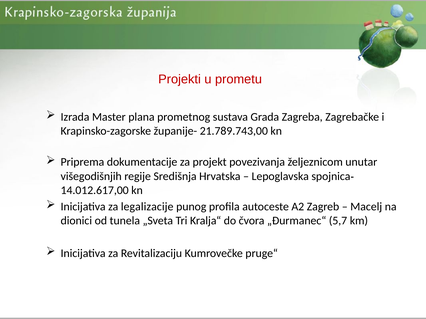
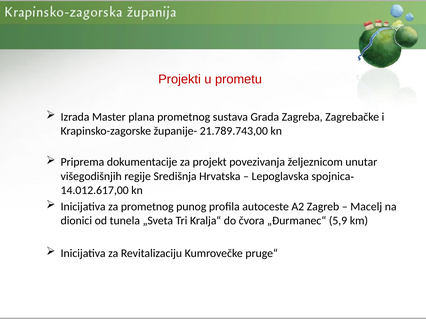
za legalizacije: legalizacije -> prometnog (147, 207)
5,7: 5,7 -> 5,9 (338, 221)
